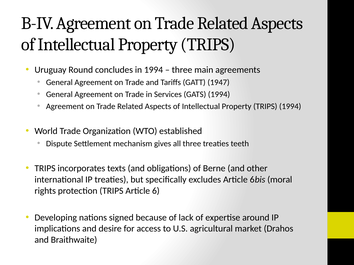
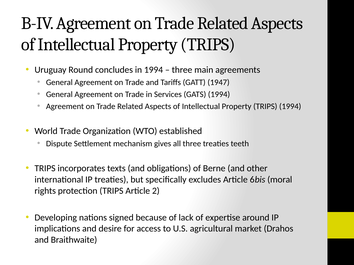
6: 6 -> 2 (156, 191)
